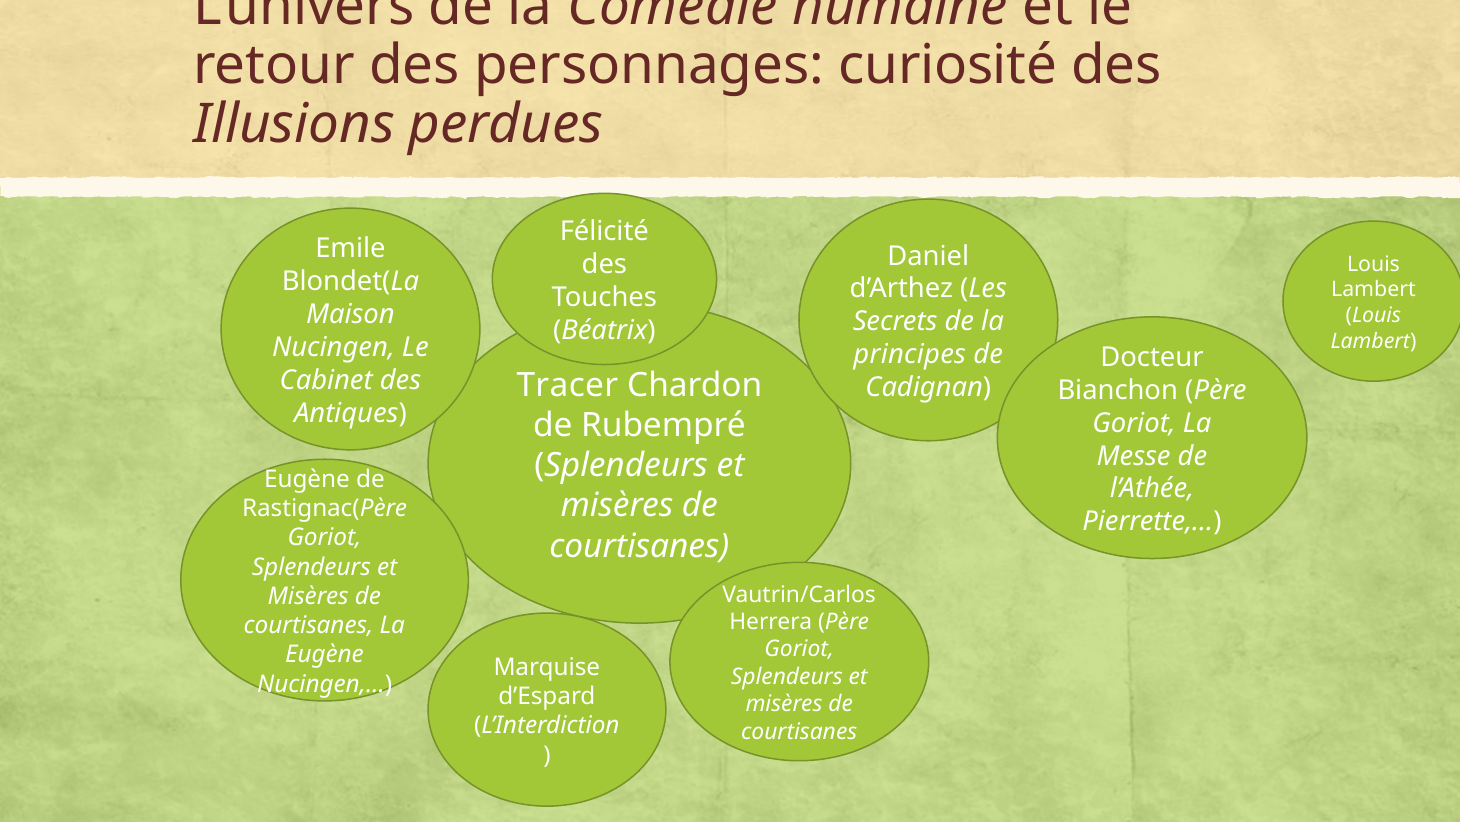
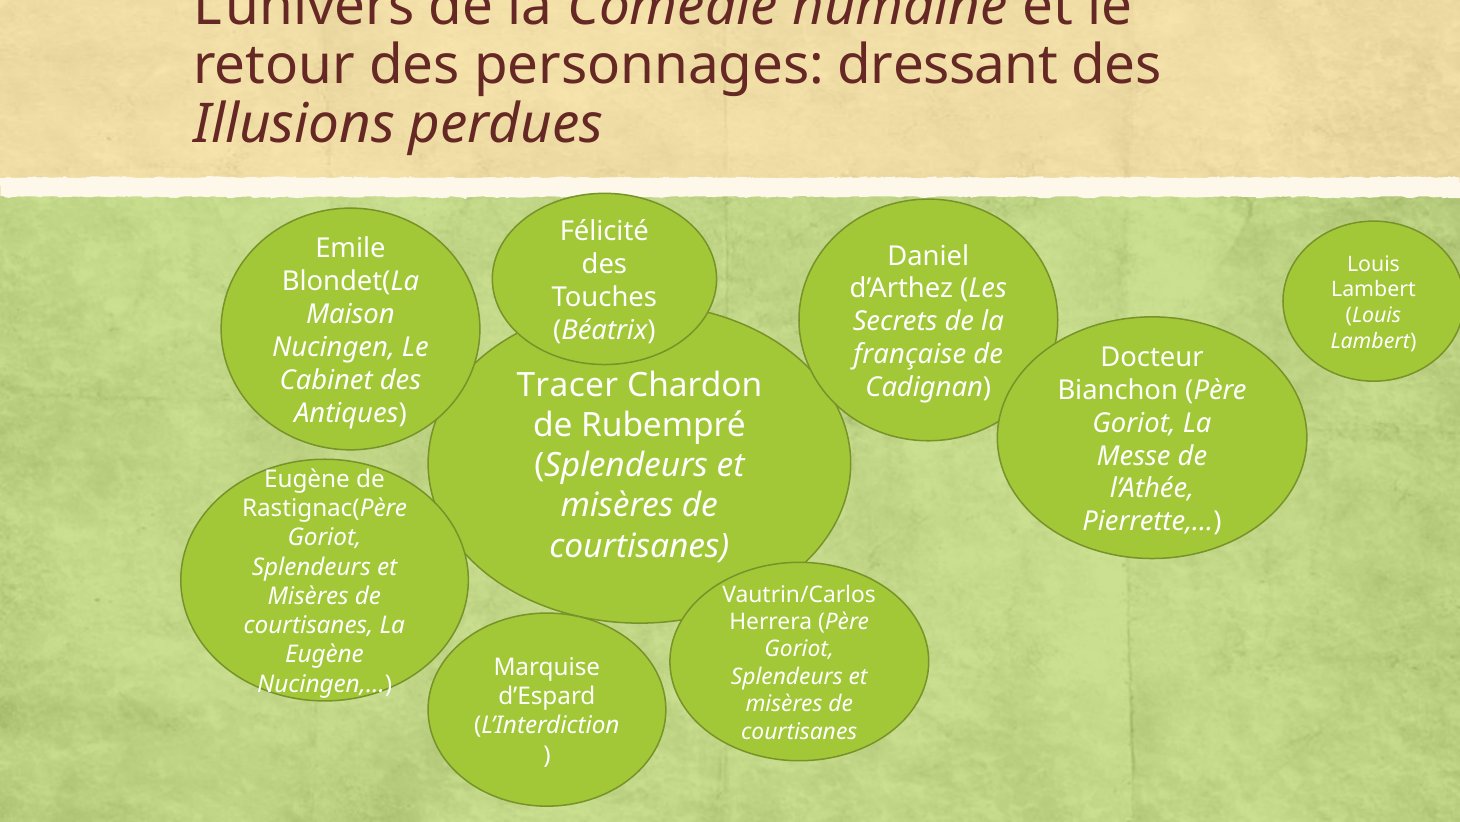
curiosité: curiosité -> dressant (948, 65)
principes: principes -> française (910, 354)
